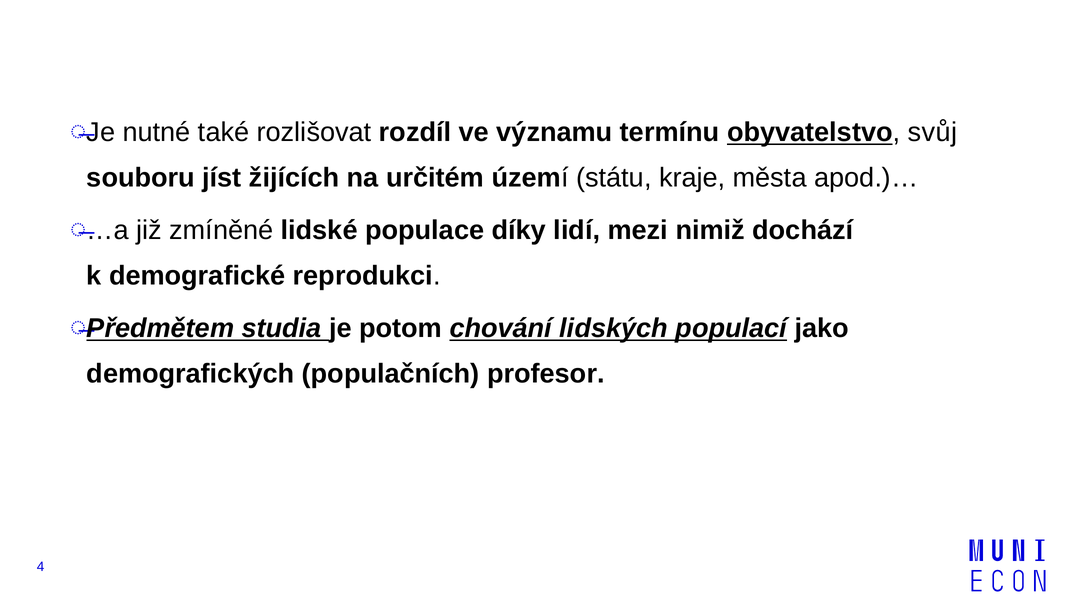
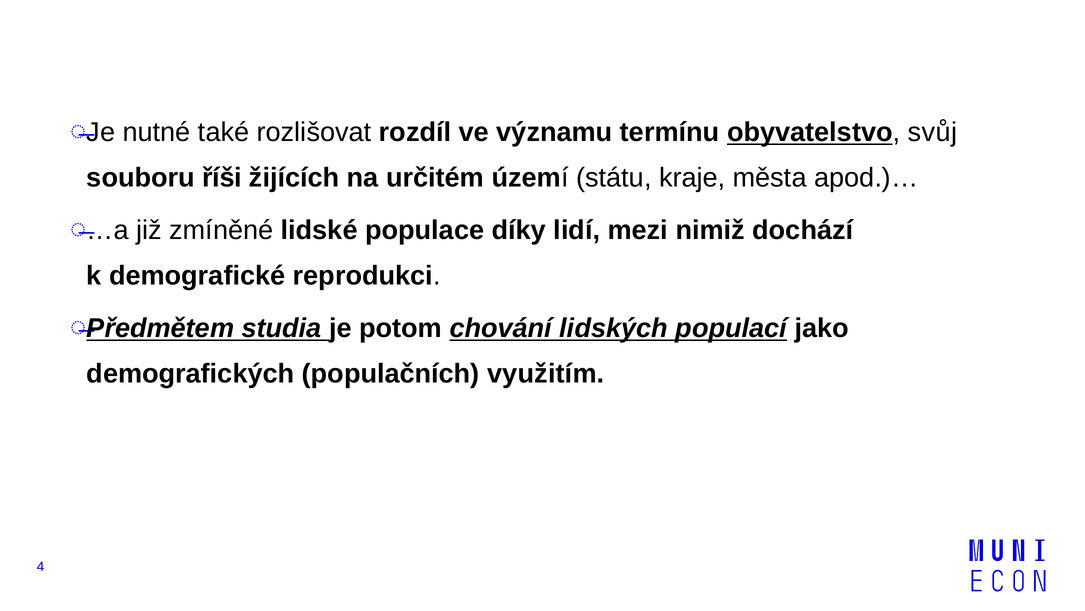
jíst: jíst -> říši (222, 178)
profesor: profesor -> využitím (546, 374)
